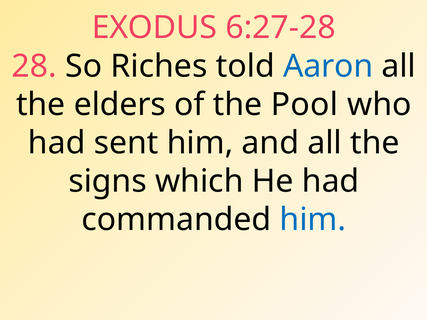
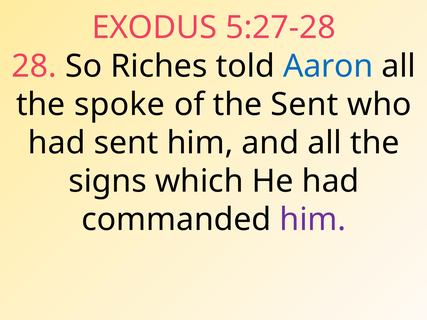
6:27-28: 6:27-28 -> 5:27-28 (281, 28)
elders: elders -> spoke (120, 105)
the Pool: Pool -> Sent (305, 105)
him colour: blue -> purple (313, 220)
